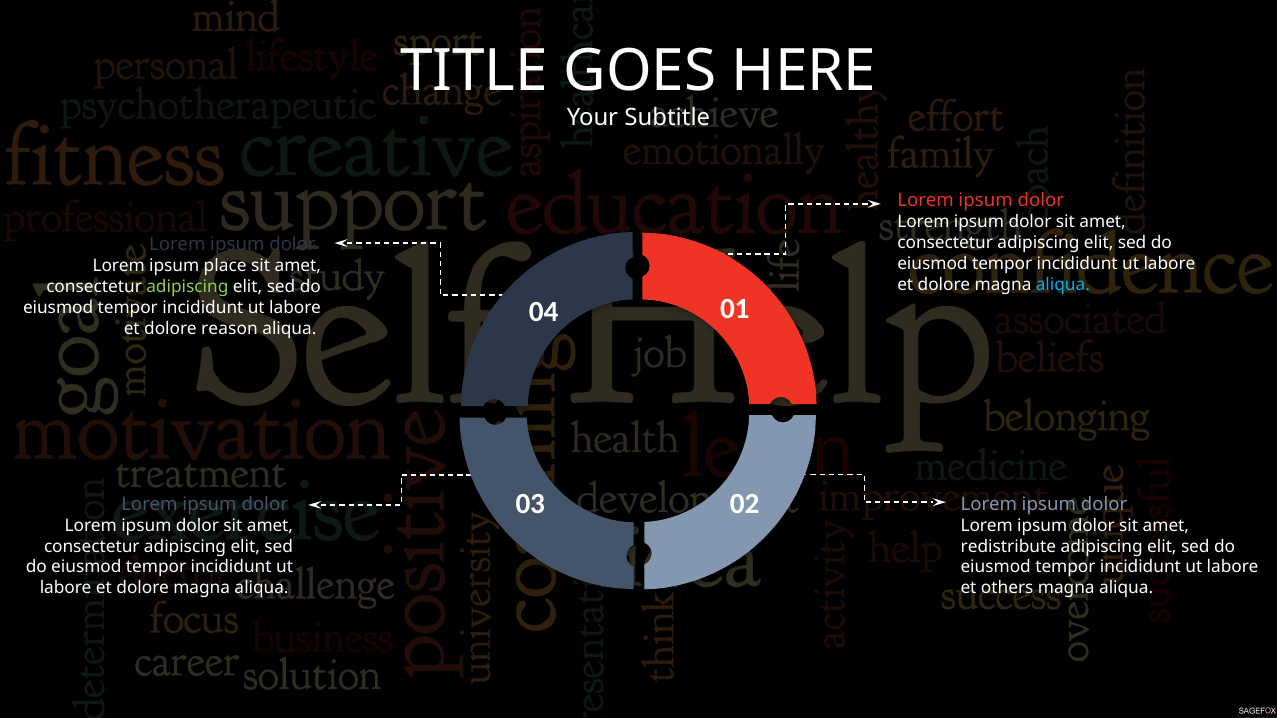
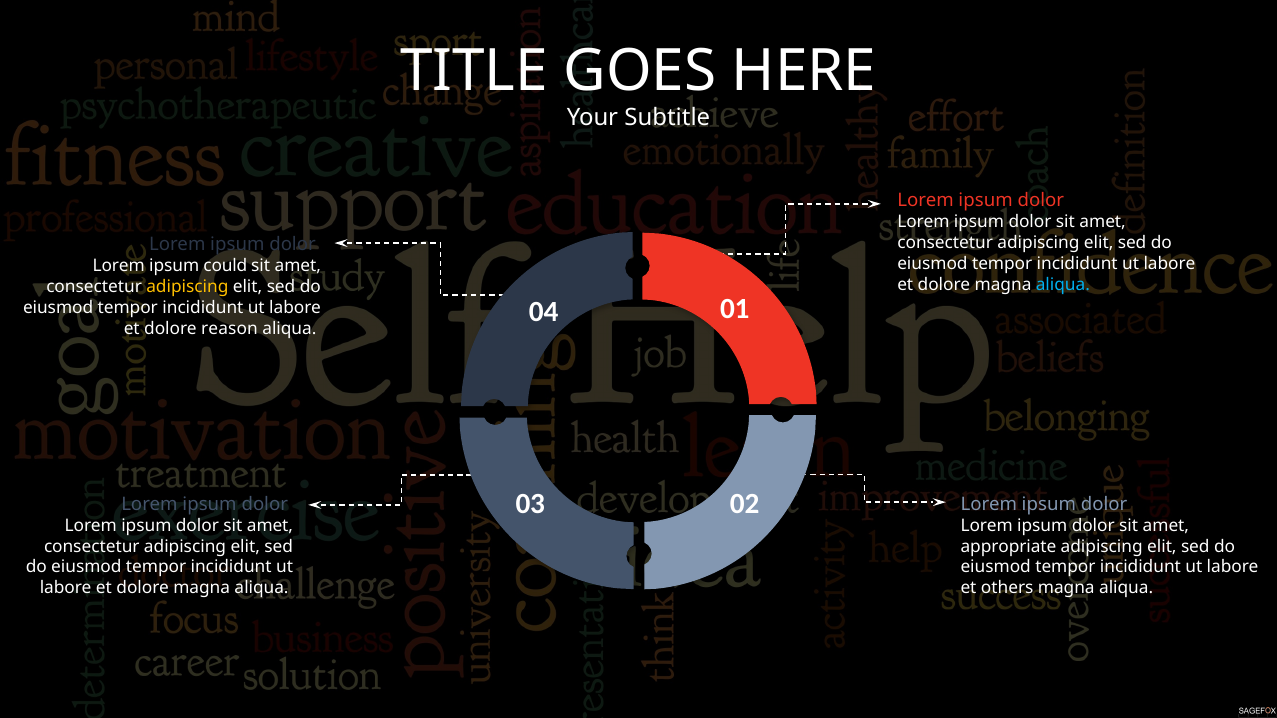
place: place -> could (225, 266)
adipiscing colour: light green -> yellow (187, 287)
redistribute: redistribute -> appropriate (1008, 547)
